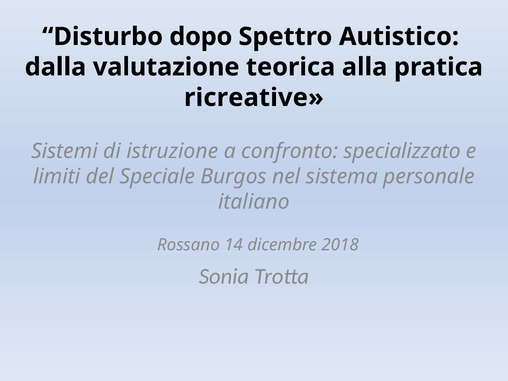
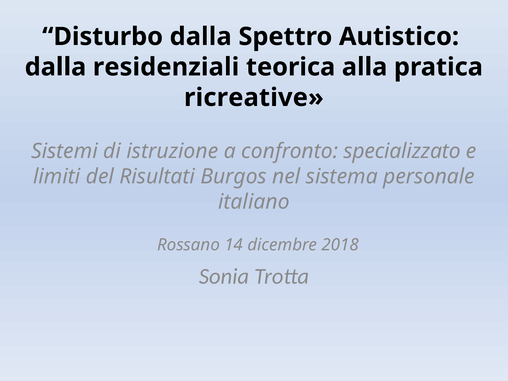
Disturbo dopo: dopo -> dalla (201, 37)
valutazione: valutazione -> residenziali (166, 67)
Speciale: Speciale -> Risultati (157, 177)
